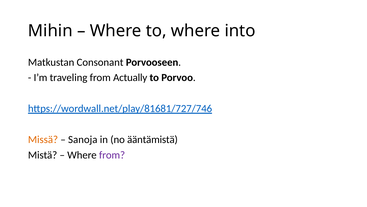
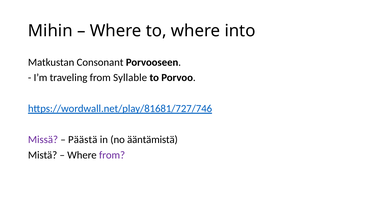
Actually: Actually -> Syllable (130, 77)
Missä colour: orange -> purple (43, 139)
Sanoja: Sanoja -> Päästä (83, 139)
